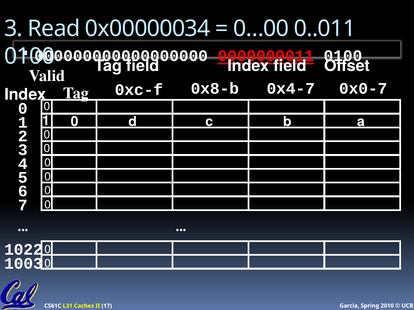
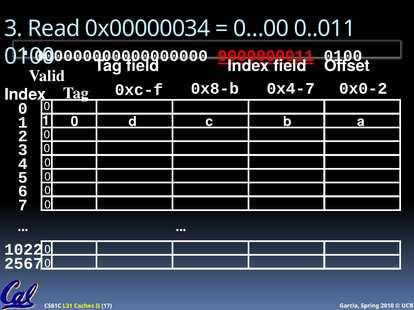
0x0-7: 0x0-7 -> 0x0-2 (363, 89)
1003: 1003 -> 2567 (23, 264)
